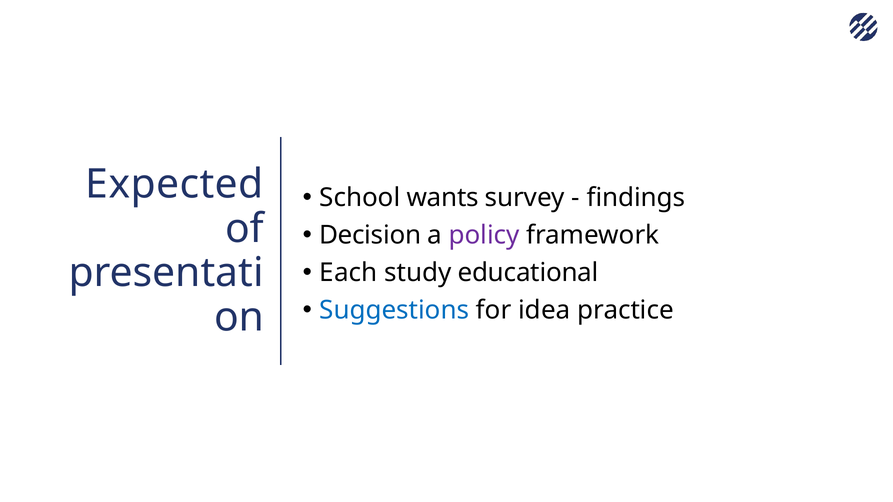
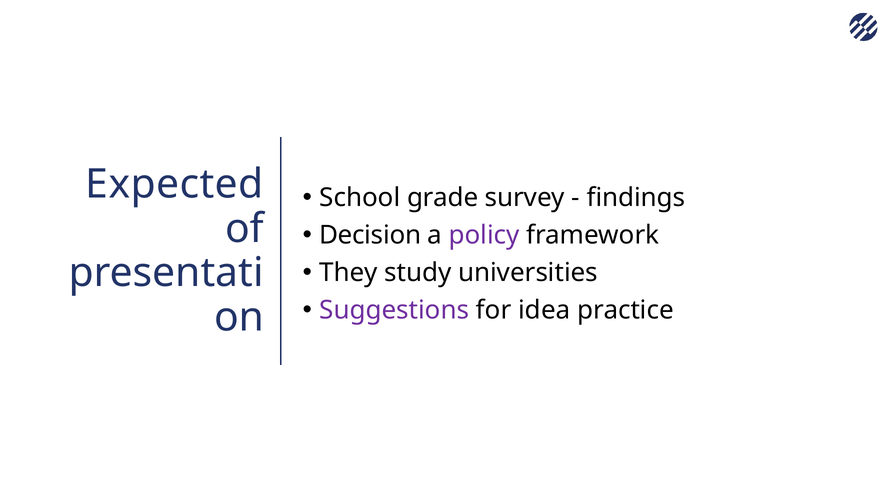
wants: wants -> grade (443, 198)
Each: Each -> They (349, 273)
educational: educational -> universities (528, 273)
Suggestions colour: blue -> purple (394, 310)
